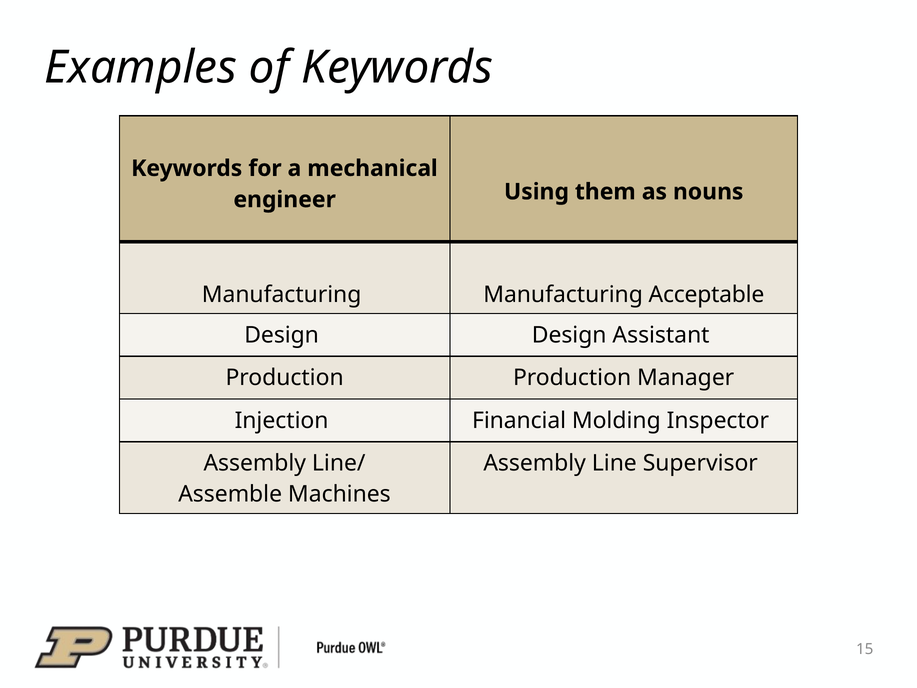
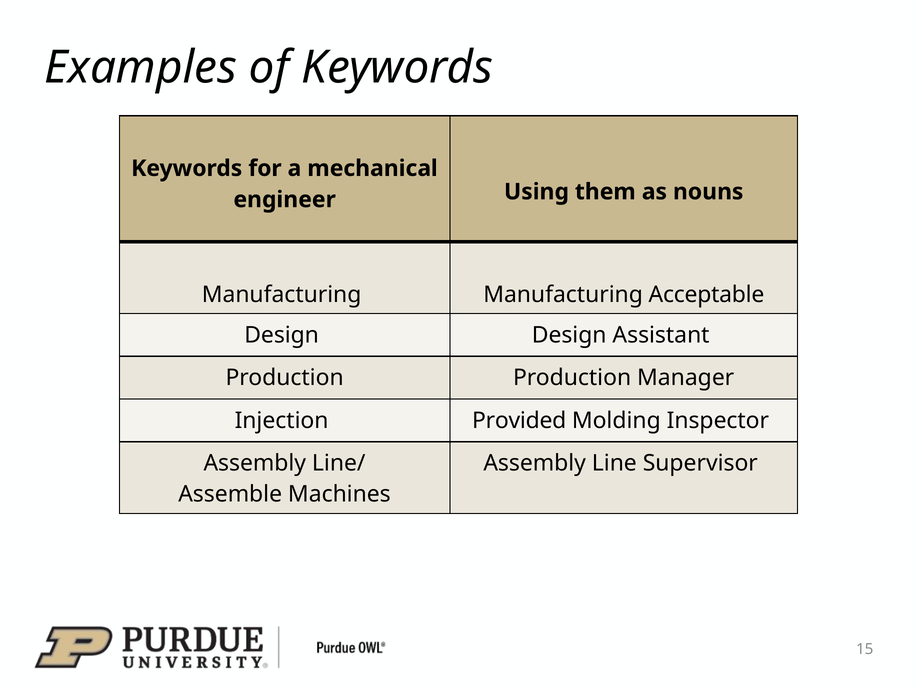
Financial: Financial -> Provided (519, 420)
